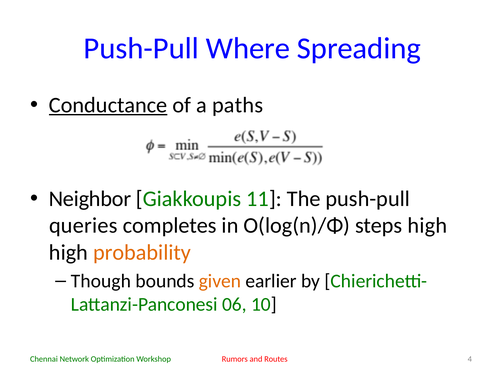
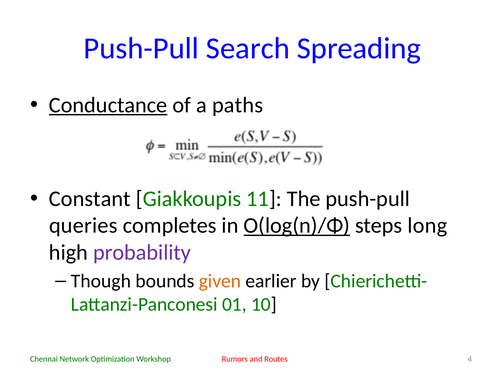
Where: Where -> Search (248, 49)
Neighbor: Neighbor -> Constant (90, 199)
O(log(n)/Φ underline: none -> present (297, 226)
steps high: high -> long (427, 226)
probability colour: orange -> purple (142, 253)
06: 06 -> 01 (234, 305)
